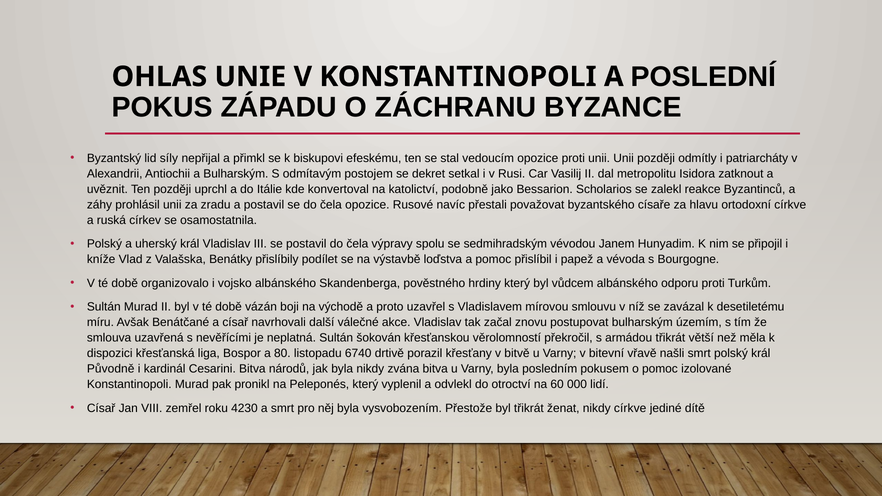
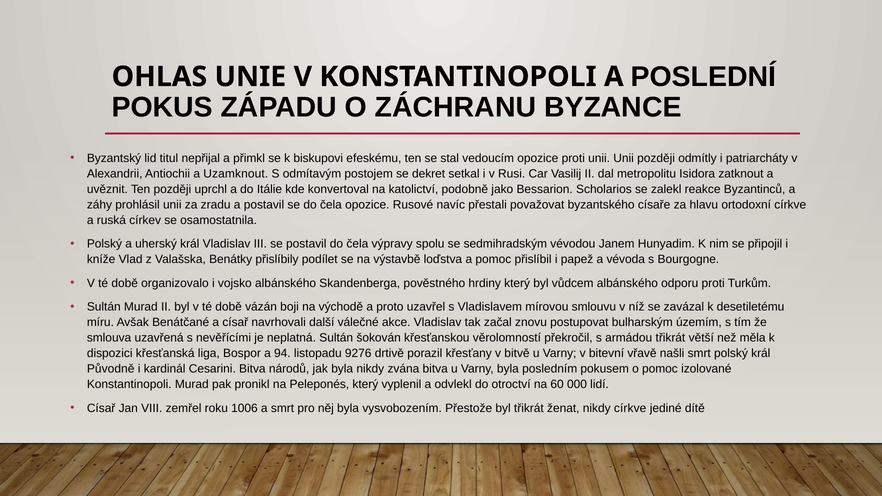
síly: síly -> titul (169, 158)
a Bulharským: Bulharským -> Uzamknout (236, 174)
80: 80 -> 94 (282, 353)
6740: 6740 -> 9276 (358, 353)
4230: 4230 -> 1006 (244, 408)
